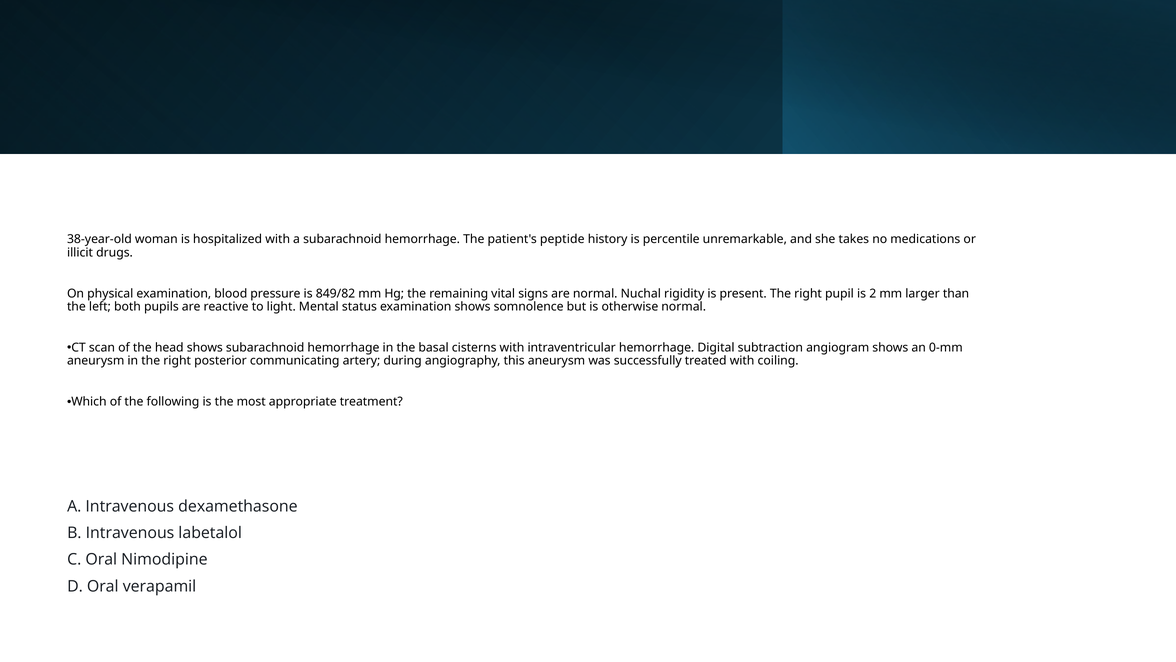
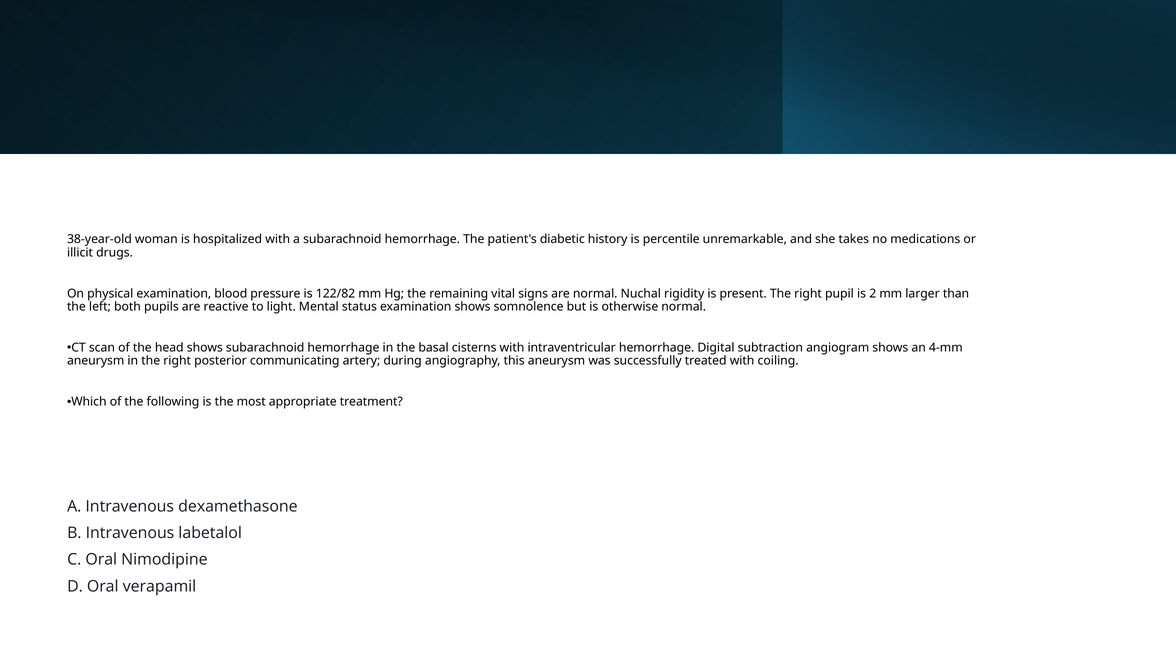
peptide: peptide -> diabetic (562, 239)
849/82: 849/82 -> 122/82 (336, 293)
0-mm: 0-mm -> 4-mm (946, 347)
